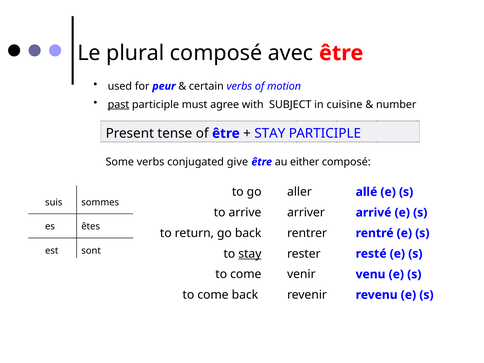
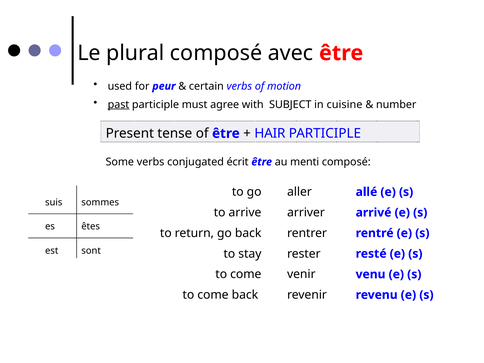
STAY: STAY -> HAIR (270, 133)
give: give -> écrit (238, 162)
either: either -> menti (305, 162)
stay underline: present -> none (250, 254)
